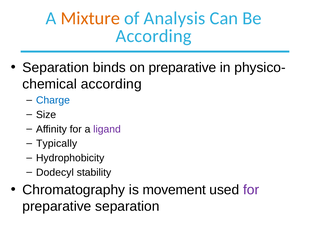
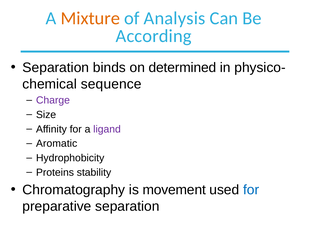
on preparative: preparative -> determined (182, 68)
according: according -> sequence (111, 84)
Charge colour: blue -> purple (53, 100)
Typically: Typically -> Aromatic (57, 144)
Dodecyl: Dodecyl -> Proteins (55, 173)
for colour: purple -> blue (251, 190)
